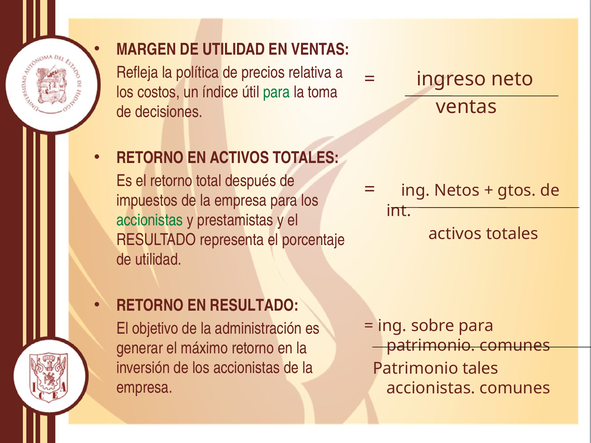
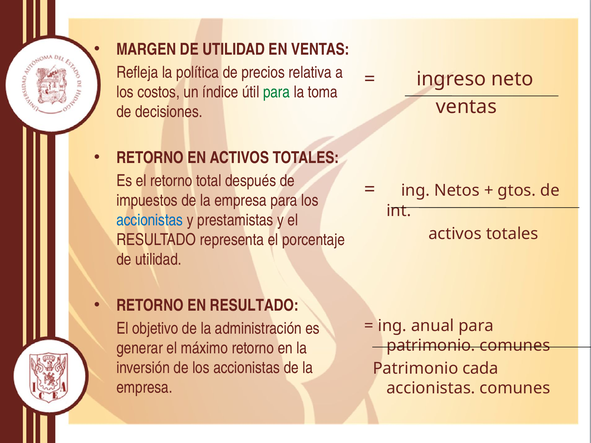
accionistas colour: green -> blue (150, 220)
sobre: sobre -> anual (433, 326)
tales: tales -> cada (480, 369)
